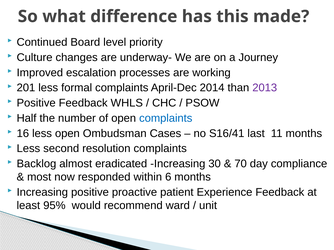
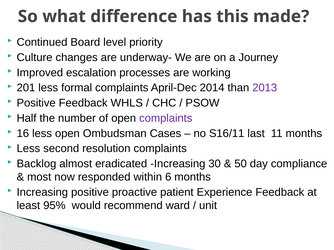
complaints colour: blue -> purple (166, 118)
S16/41: S16/41 -> S16/11 (227, 134)
70: 70 -> 50 (241, 164)
